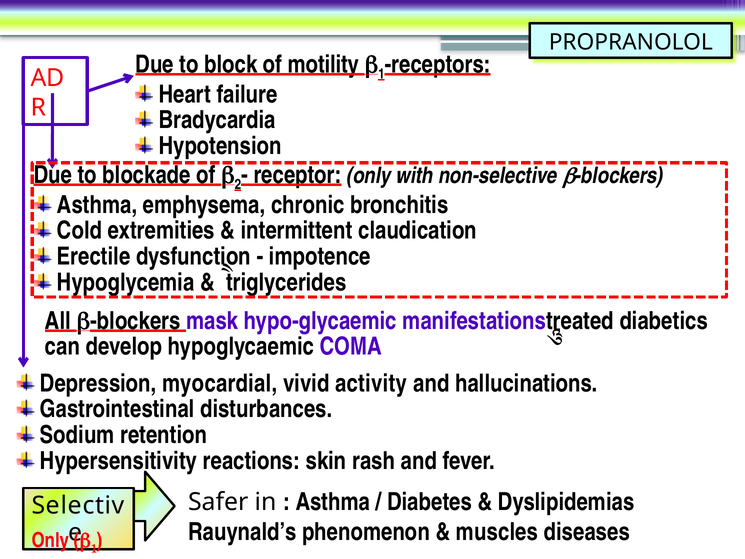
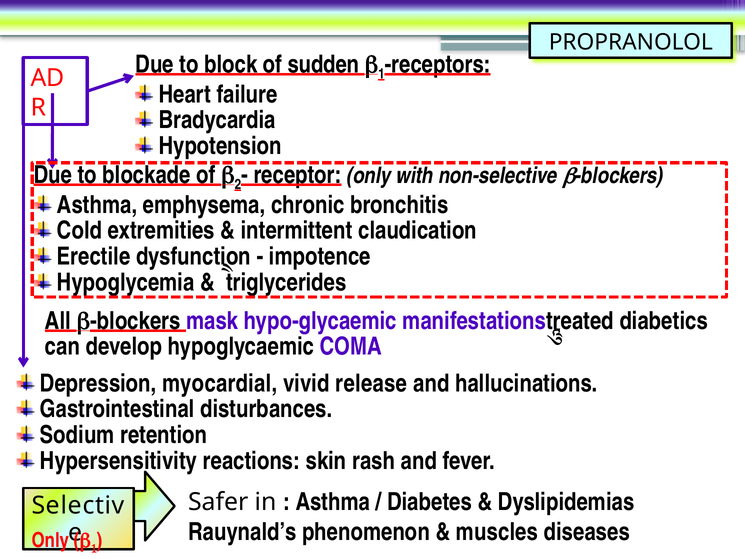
motility: motility -> sudden (324, 64)
activity: activity -> release (371, 383)
